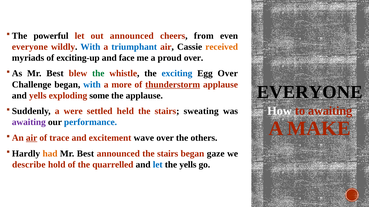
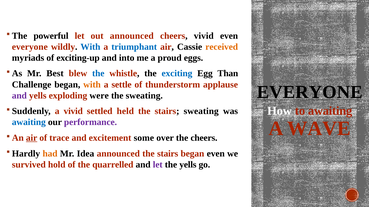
cheers from: from -> vivid (204, 36)
face: face -> into (127, 58)
proud over: over -> eggs (194, 58)
the colour: green -> blue (98, 74)
Egg Over: Over -> Than (228, 74)
with colour: blue -> orange (92, 85)
more: more -> settle (122, 85)
thunderstorm underline: present -> none (173, 85)
and colour: black -> purple (19, 96)
some: some -> were (99, 96)
the applause: applause -> sweating (144, 96)
a were: were -> vivid (73, 111)
awaiting colour: purple -> blue (29, 123)
performance colour: blue -> purple (90, 123)
MAKE: MAKE -> WAVE (319, 129)
wave: wave -> some (144, 138)
the others: others -> cheers (204, 138)
Best: Best -> Idea (85, 154)
began gaze: gaze -> even (216, 154)
describe: describe -> survived (29, 165)
let colour: blue -> purple (158, 165)
